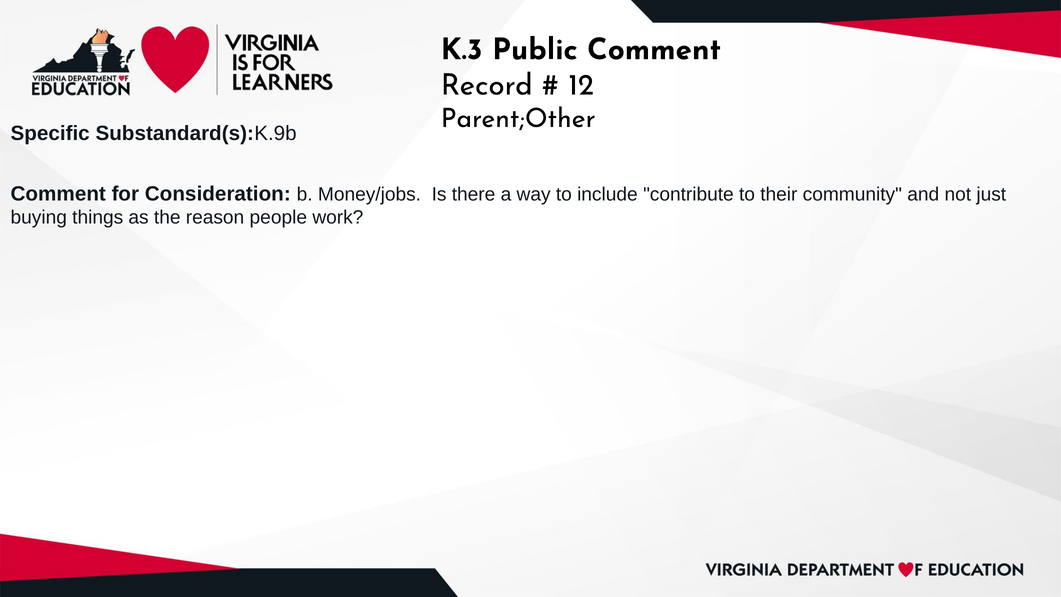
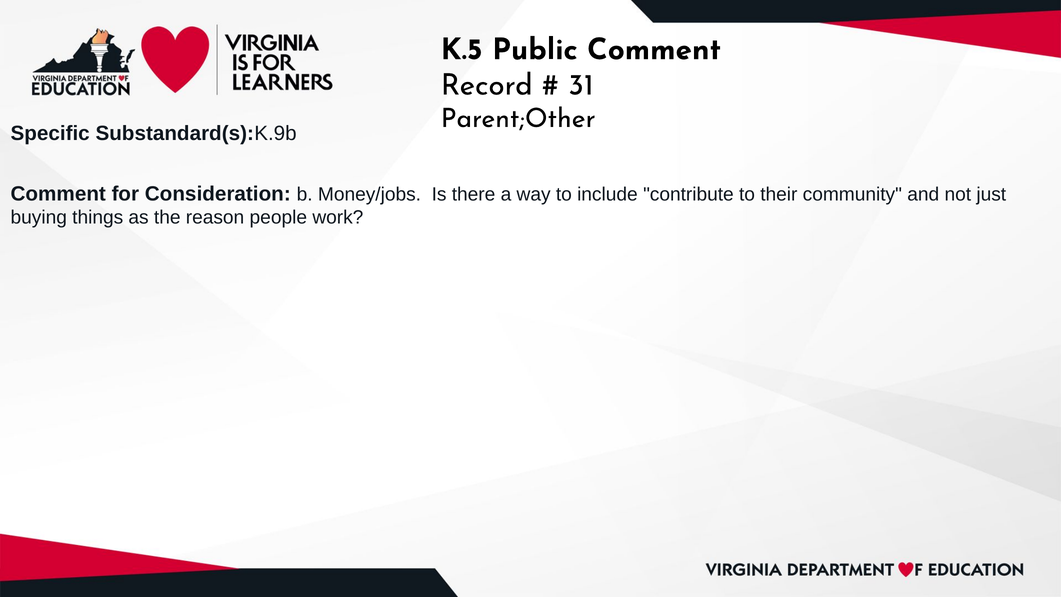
K.3: K.3 -> K.5 (462, 49)
12: 12 -> 31 (581, 85)
